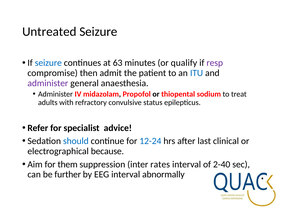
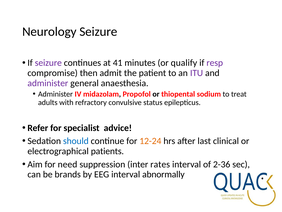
Untreated: Untreated -> Neurology (49, 32)
seizure colour: blue -> purple (48, 63)
63: 63 -> 41 (118, 63)
ITU colour: blue -> purple (197, 73)
12-24 colour: blue -> orange (150, 141)
because: because -> patients (107, 151)
them: them -> need (67, 164)
2-40: 2-40 -> 2-36 (222, 164)
further: further -> brands (68, 174)
